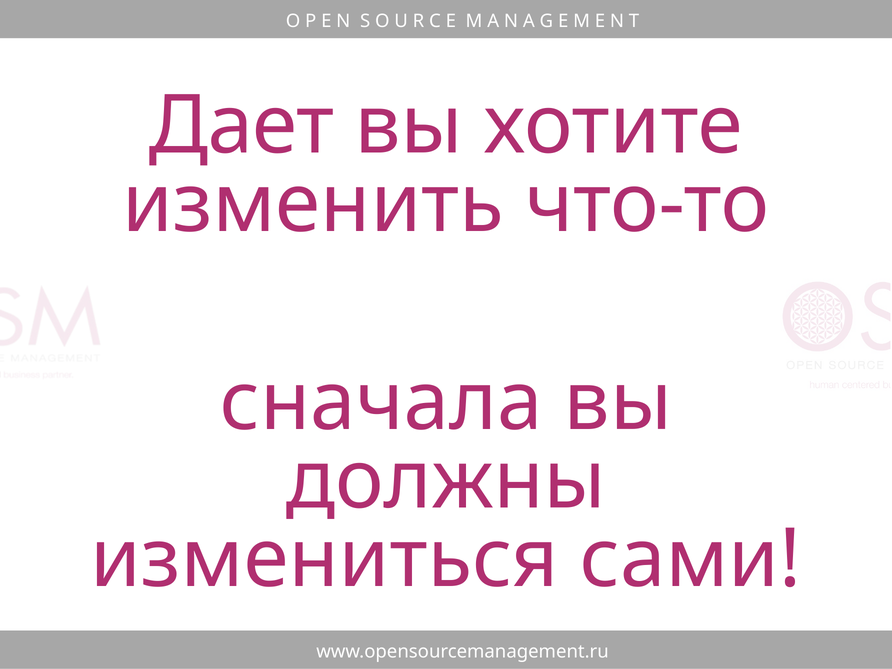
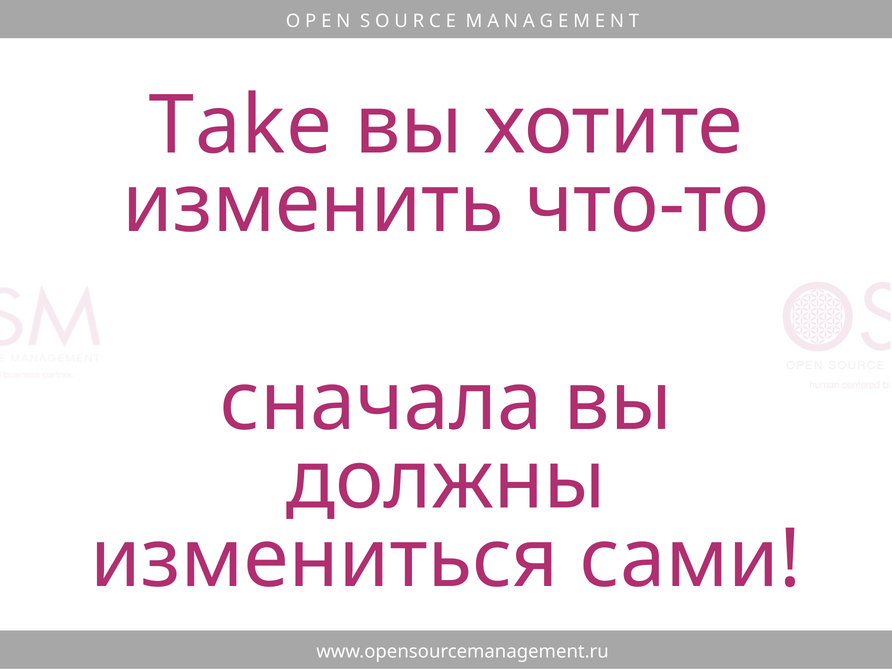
Дает: Дает -> Take (241, 126)
